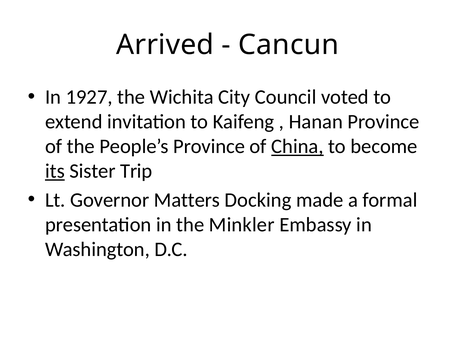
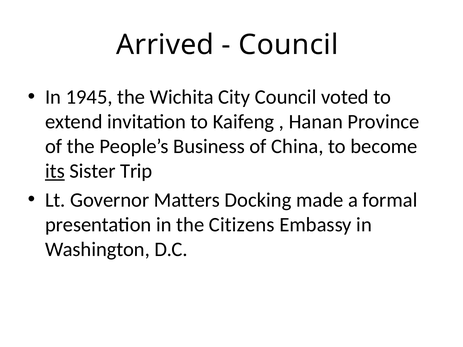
Cancun: Cancun -> Council (289, 45)
1927: 1927 -> 1945 (89, 97)
People’s Province: Province -> Business (209, 147)
China underline: present -> none (297, 147)
Minkler: Minkler -> Citizens (242, 225)
